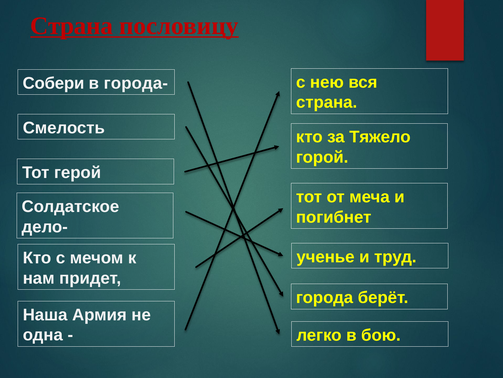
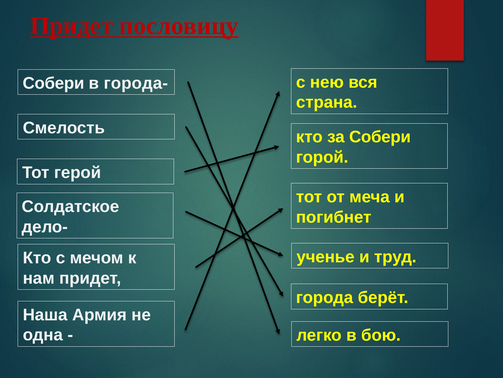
Страна: Страна -> Придет (72, 26)
за Тяжело: Тяжело -> Собери (380, 137)
